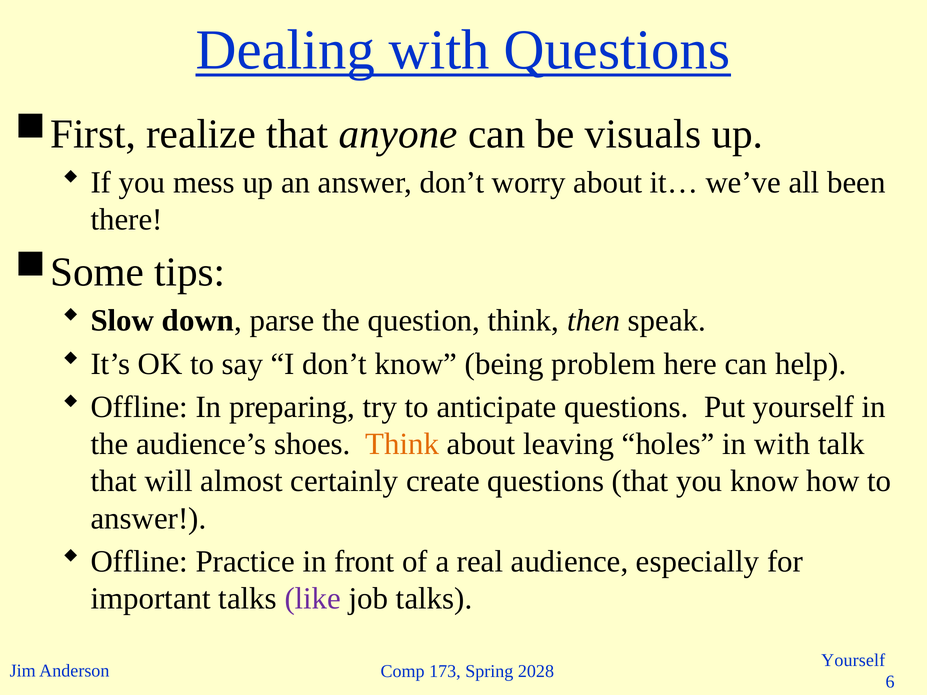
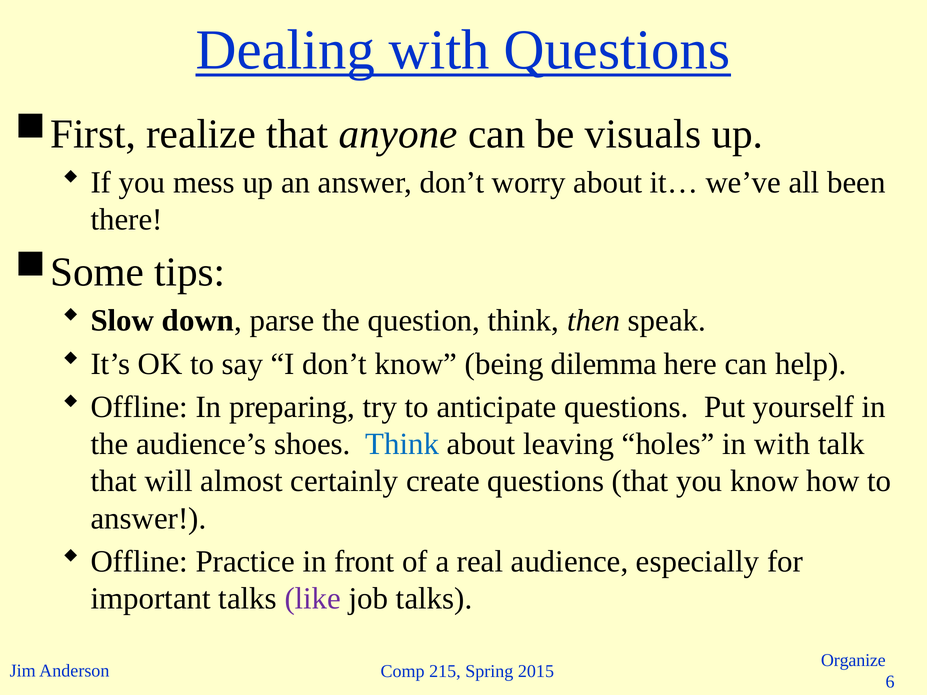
problem: problem -> dilemma (604, 364)
Think colour: orange -> blue (402, 444)
Yourself: Yourself -> Organize (853, 661)
173: 173 -> 215 (445, 671)
2028: 2028 -> 2015 (536, 671)
